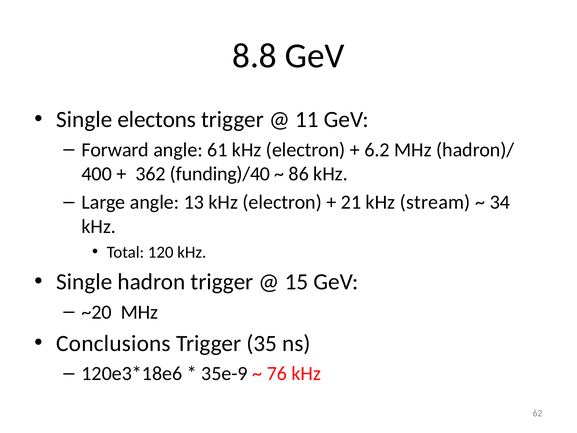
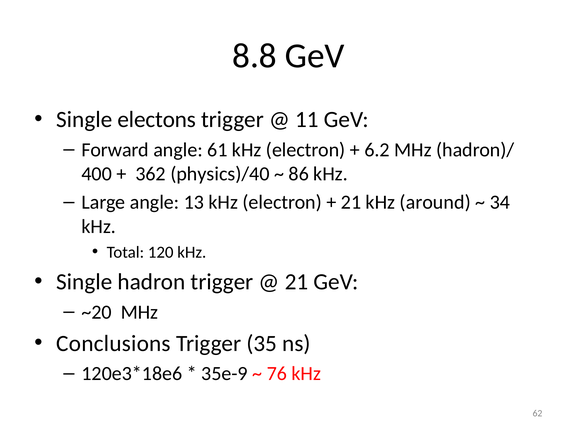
funding)/40: funding)/40 -> physics)/40 (220, 174)
stream: stream -> around (435, 202)
15: 15 -> 21 (296, 282)
